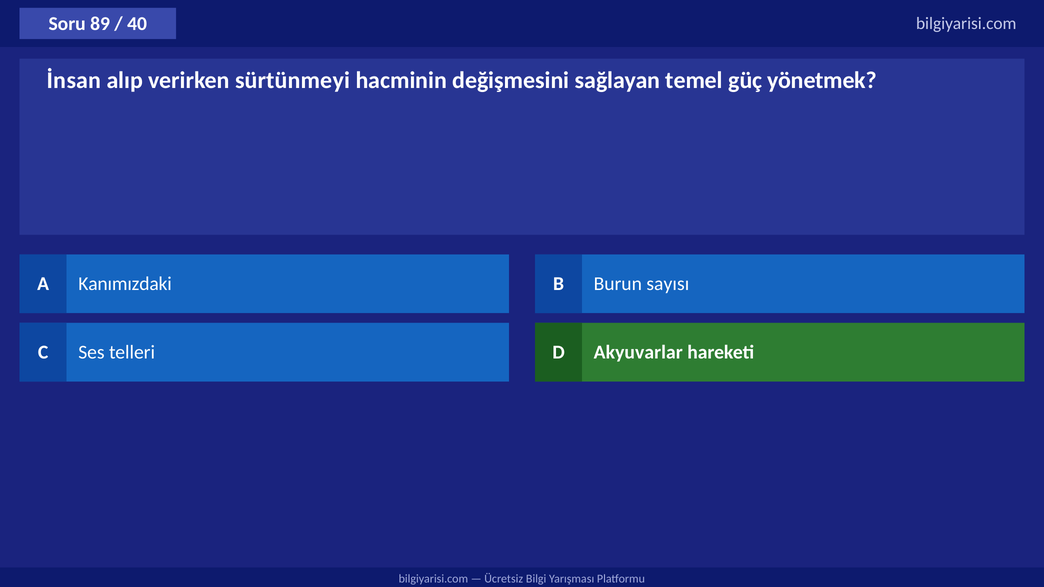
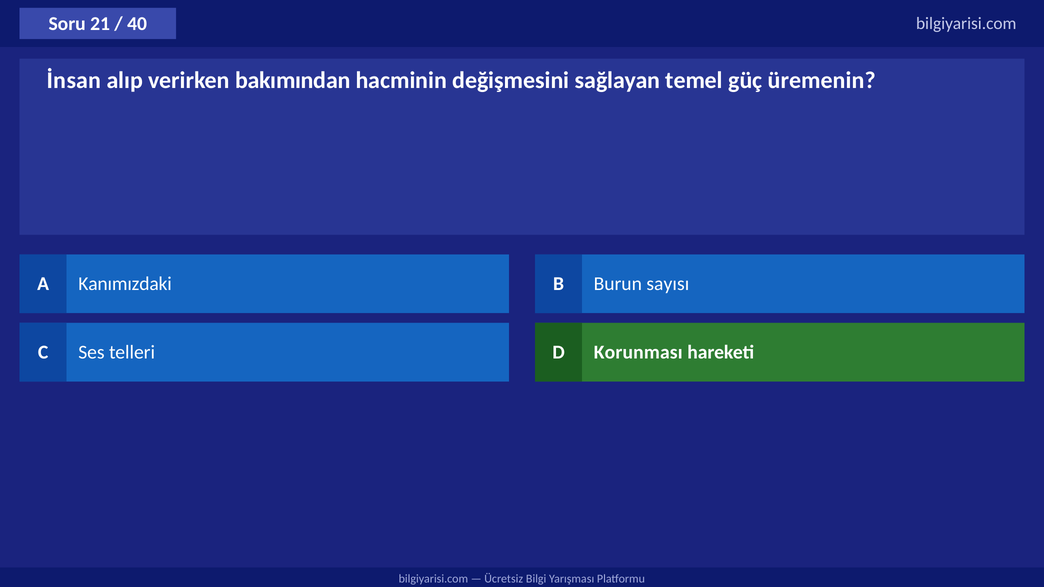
89: 89 -> 21 (100, 24)
sürtünmeyi: sürtünmeyi -> bakımından (293, 80)
yönetmek: yönetmek -> üremenin (822, 80)
Akyuvarlar: Akyuvarlar -> Korunması (638, 353)
